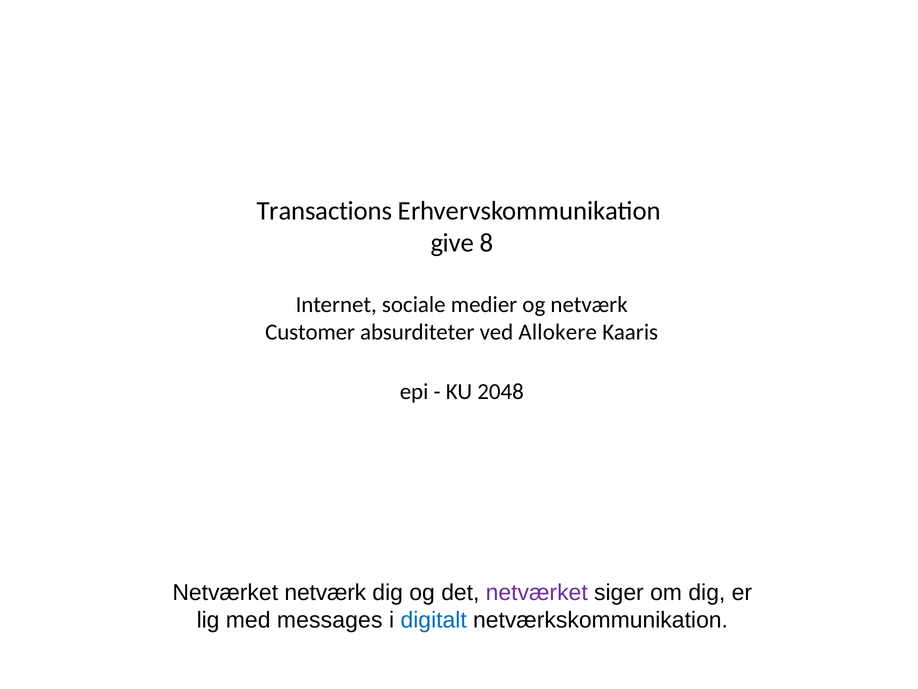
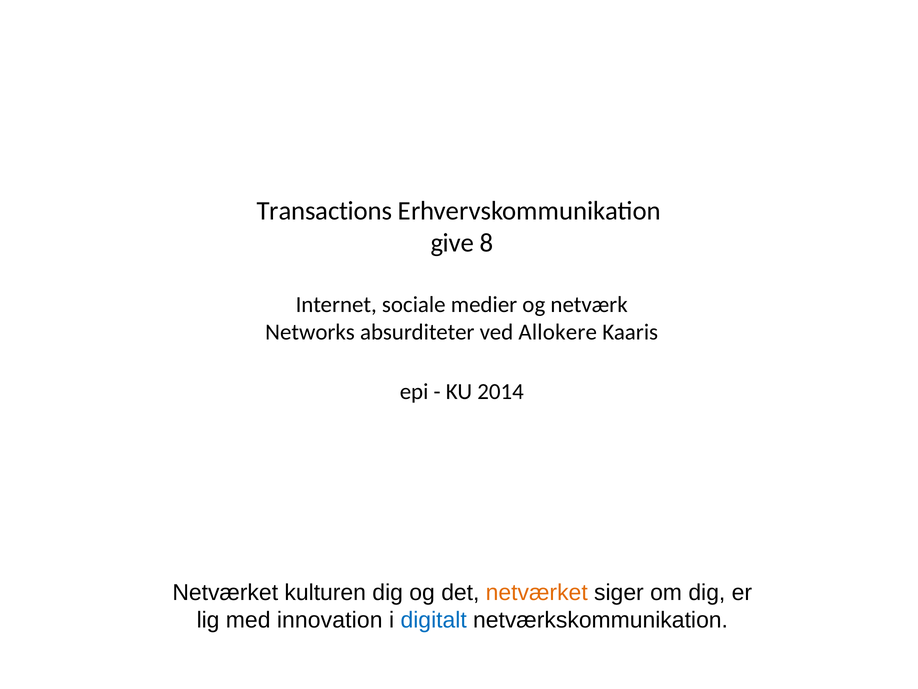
Customer: Customer -> Networks (310, 332)
2048: 2048 -> 2014 (501, 392)
Netværket netværk: netværk -> kulturen (325, 592)
netværket colour: purple -> orange (537, 592)
messages: messages -> innovation (330, 620)
